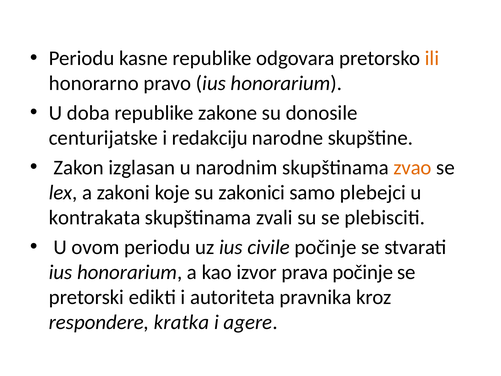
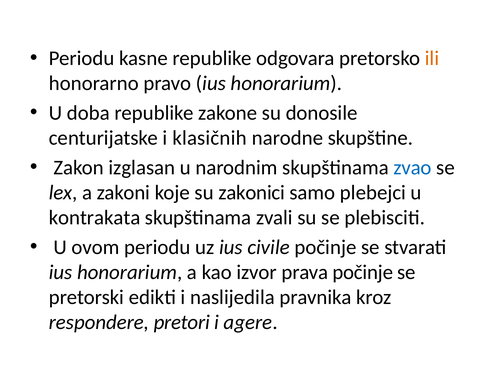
redakciju: redakciju -> klasičnih (210, 138)
zvao colour: orange -> blue (413, 167)
autoriteta: autoriteta -> naslijedila (233, 297)
kratka: kratka -> pretori (182, 322)
